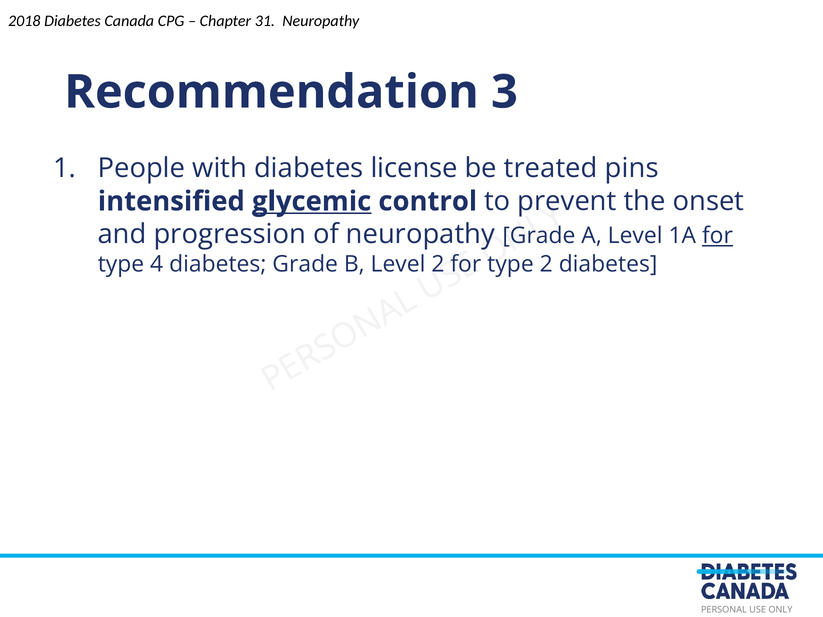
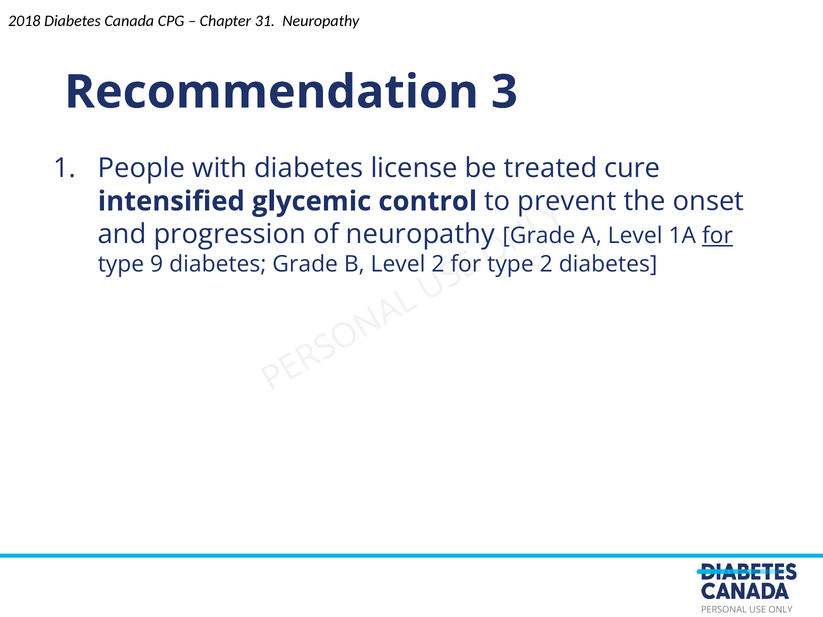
pins: pins -> cure (632, 169)
glycemic underline: present -> none (312, 201)
4: 4 -> 9 (157, 264)
